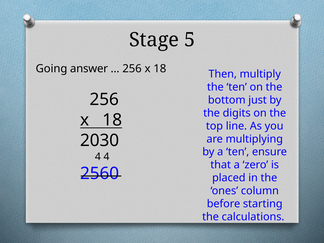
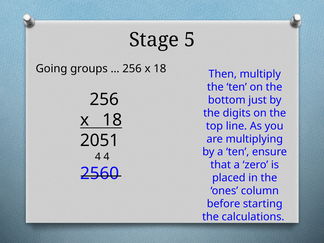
answer: answer -> groups (89, 69)
2030: 2030 -> 2051 (100, 141)
